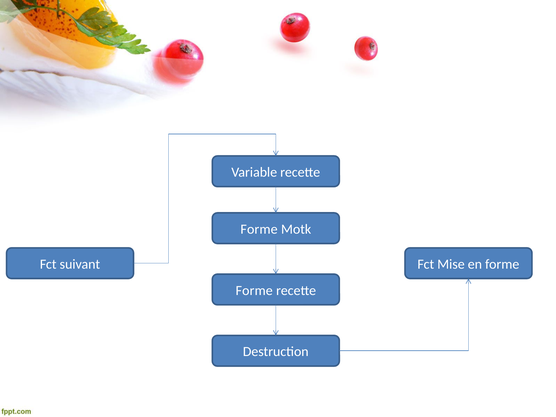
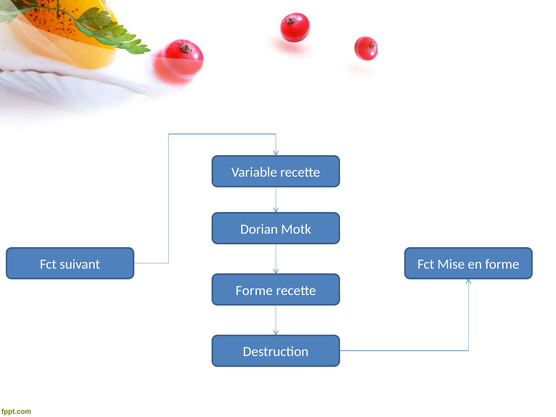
Forme: Forme -> Dorian (259, 229)
